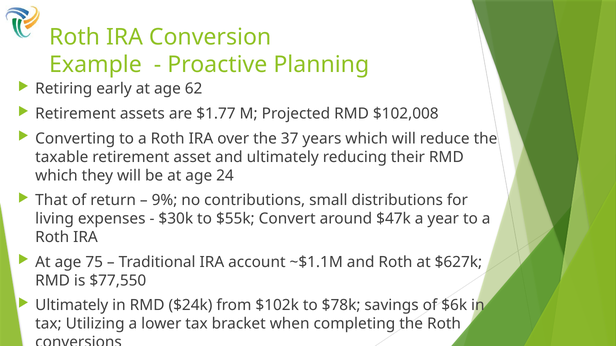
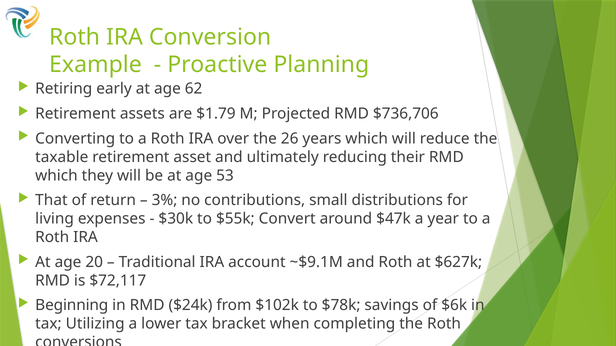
$1.77: $1.77 -> $1.79 (216, 114)
$102,008: $102,008 -> $736,706 (406, 114)
37: 37 -> 26 (290, 139)
24: 24 -> 53 (225, 176)
9%: 9% -> 3% (165, 201)
75: 75 -> 20 (94, 262)
~$1.1M: ~$1.1M -> ~$9.1M (316, 262)
$77,550: $77,550 -> $72,117 (118, 281)
Ultimately: Ultimately -> Beginning (72, 306)
